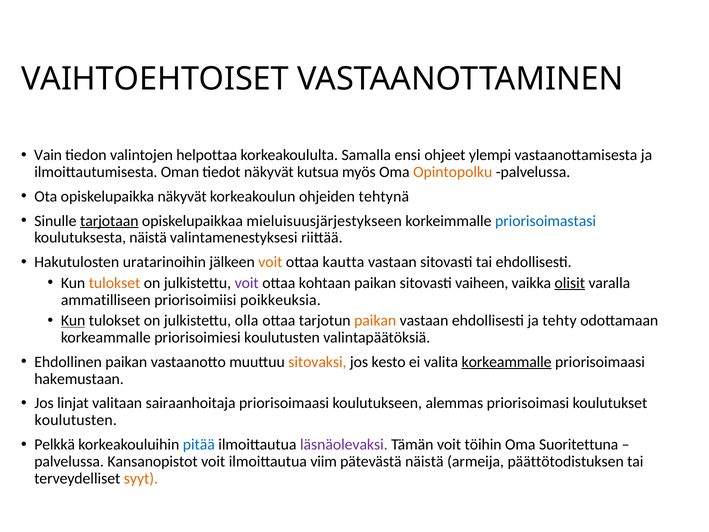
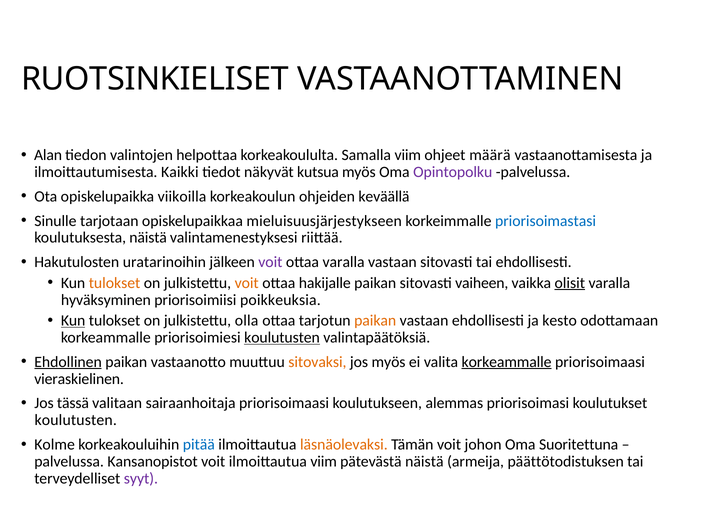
VAIHTOEHTOISET: VAIHTOEHTOISET -> RUOTSINKIELISET (155, 79)
Vain: Vain -> Alan (48, 155)
Samalla ensi: ensi -> viim (408, 155)
ylempi: ylempi -> määrä (490, 155)
Oman: Oman -> Kaikki (180, 172)
Opintopolku colour: orange -> purple (453, 172)
opiskelupaikka näkyvät: näkyvät -> viikoilla (182, 196)
tehtynä: tehtynä -> keväällä (384, 196)
tarjotaan underline: present -> none (109, 221)
voit colour: orange -> purple (270, 262)
ottaa kautta: kautta -> varalla (344, 262)
voit colour: purple -> orange (247, 283)
kohtaan: kohtaan -> hakijalle (325, 283)
ammatilliseen: ammatilliseen -> hyväksyminen (106, 300)
tehty: tehty -> kesto (560, 320)
koulutusten underline: none -> present (282, 337)
Ehdollinen underline: none -> present (68, 362)
jos kesto: kesto -> myös (389, 362)
hakemustaan: hakemustaan -> vieraskielinen (79, 379)
linjat: linjat -> tässä (73, 403)
Pelkkä: Pelkkä -> Kolme (55, 444)
läsnäolevaksi colour: purple -> orange (344, 444)
töihin: töihin -> johon (483, 444)
syyt colour: orange -> purple (141, 478)
